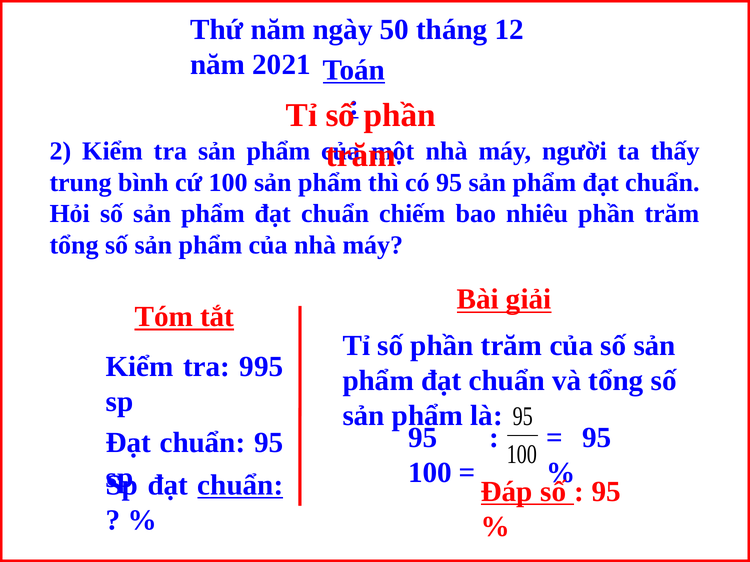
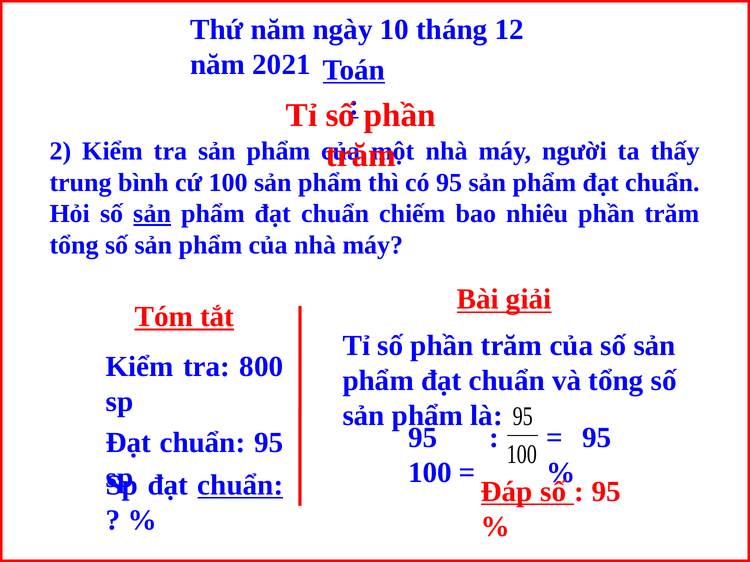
50: 50 -> 10 (394, 29)
sản underline: none -> present (152, 214)
995: 995 -> 800 (261, 367)
